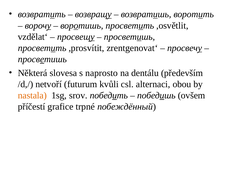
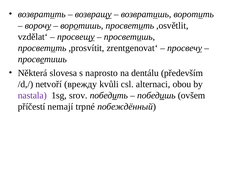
futurum: futurum -> врежду (81, 84)
nastala colour: orange -> purple (32, 95)
grafice: grafice -> nemají (60, 107)
